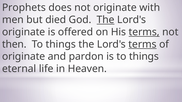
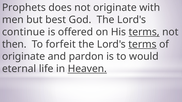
died: died -> best (56, 20)
The underline: present -> none (106, 20)
originate: originate -> continue (24, 32)
things: things -> forfeit (61, 44)
is to things: things -> would (144, 57)
Heaven underline: none -> present (87, 69)
